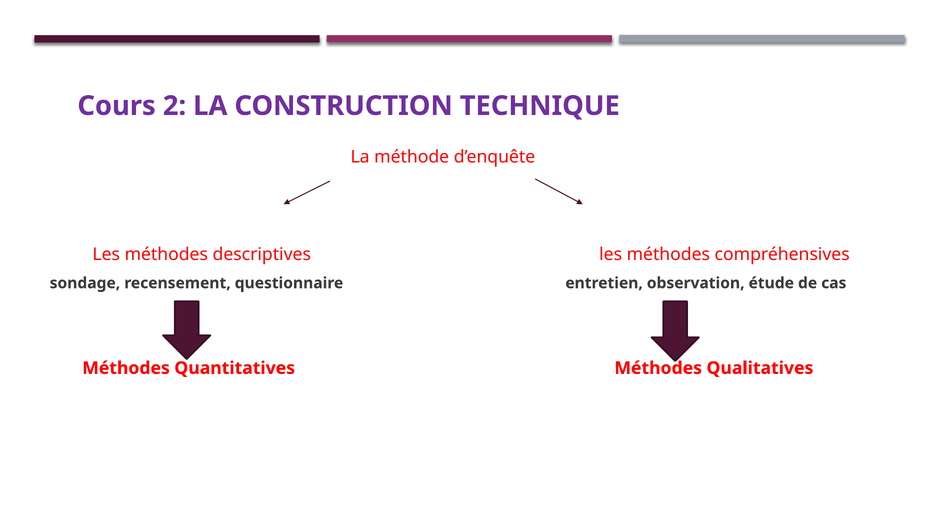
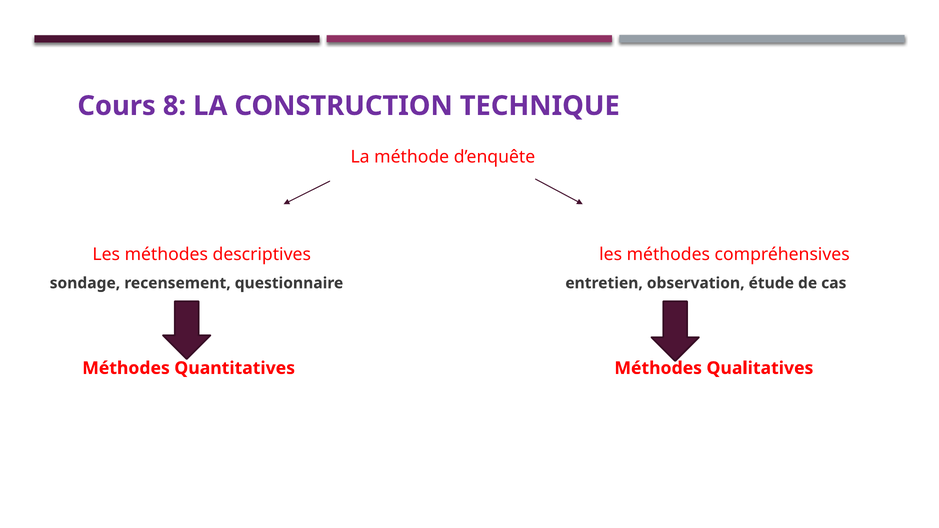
2: 2 -> 8 (174, 106)
